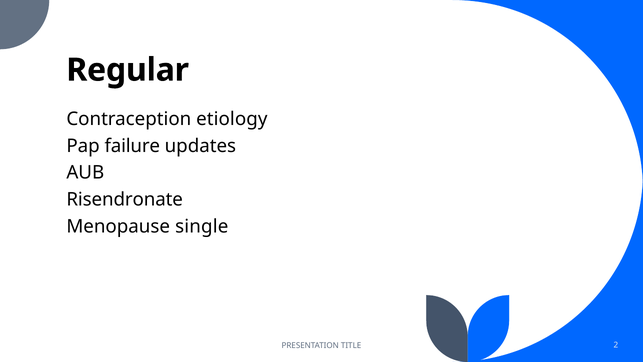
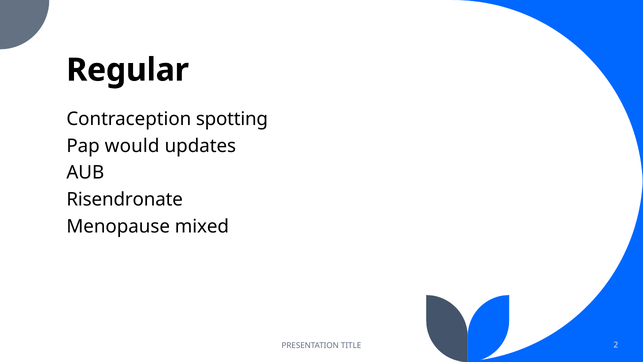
etiology: etiology -> spotting (232, 119)
failure: failure -> would (132, 146)
single: single -> mixed (202, 226)
